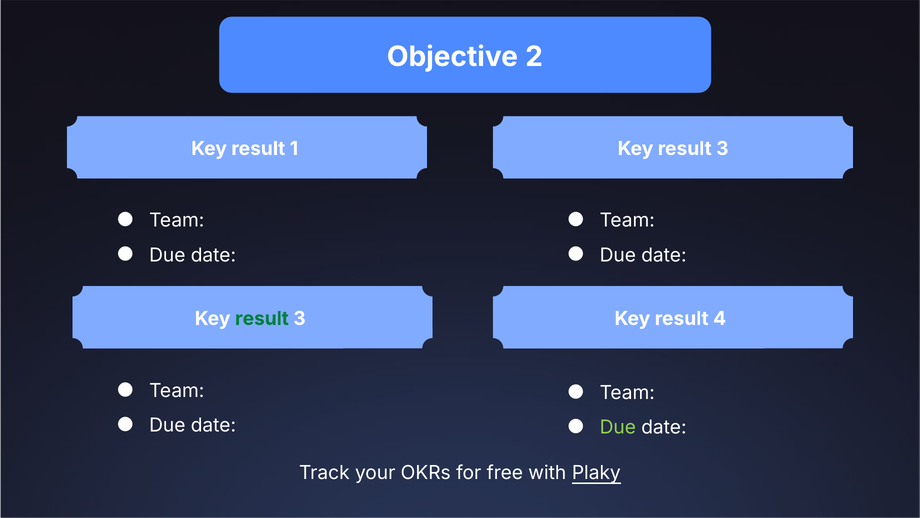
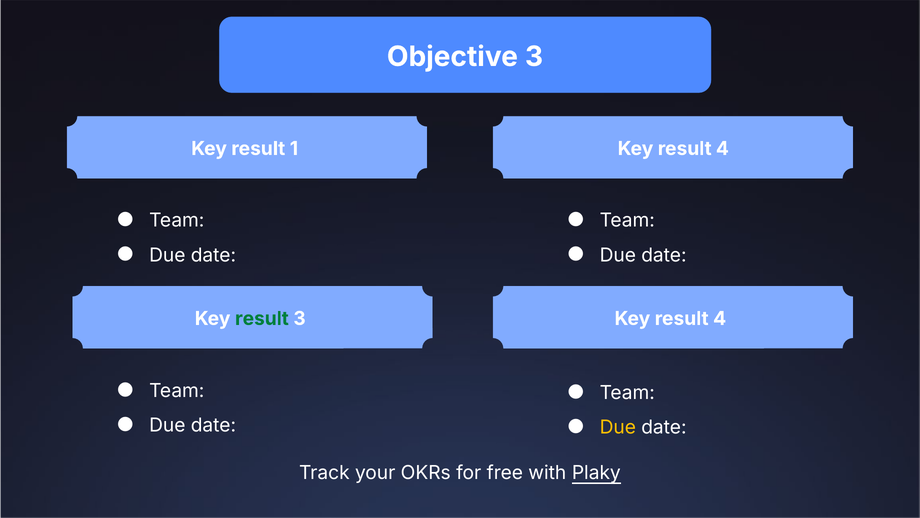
Objective 2: 2 -> 3 (534, 57)
3: 3 -> 4 (722, 148)
Due colour: light green -> yellow (618, 427)
